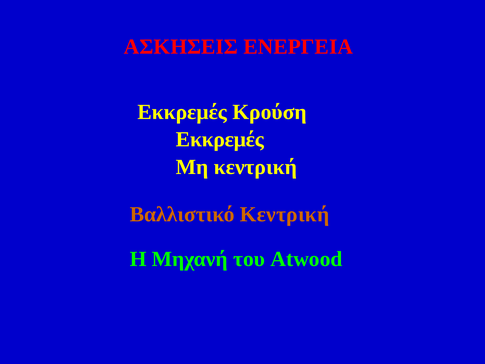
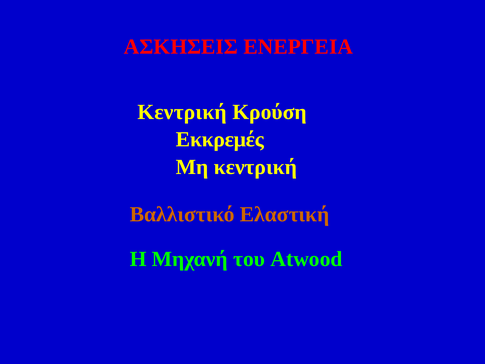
Εκκρεμές: Εκκρεμές -> Κεντρική (182, 112)
Βαλλιστικό Κεντρική: Κεντρική -> Ελαστική (285, 214)
